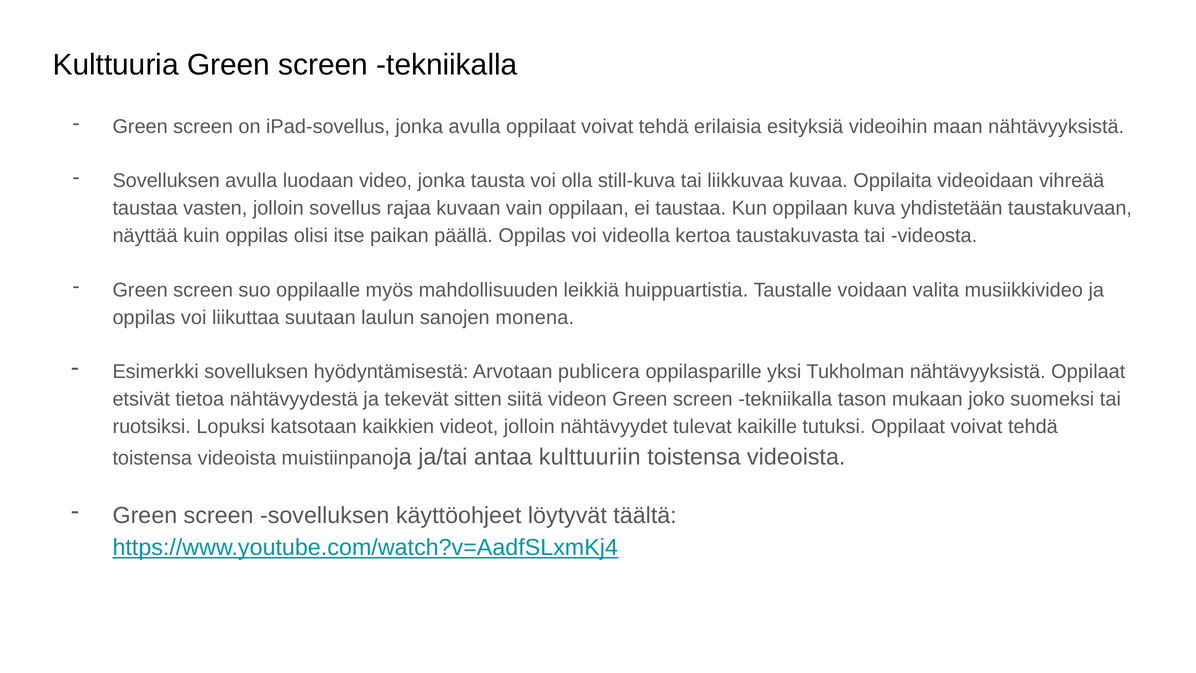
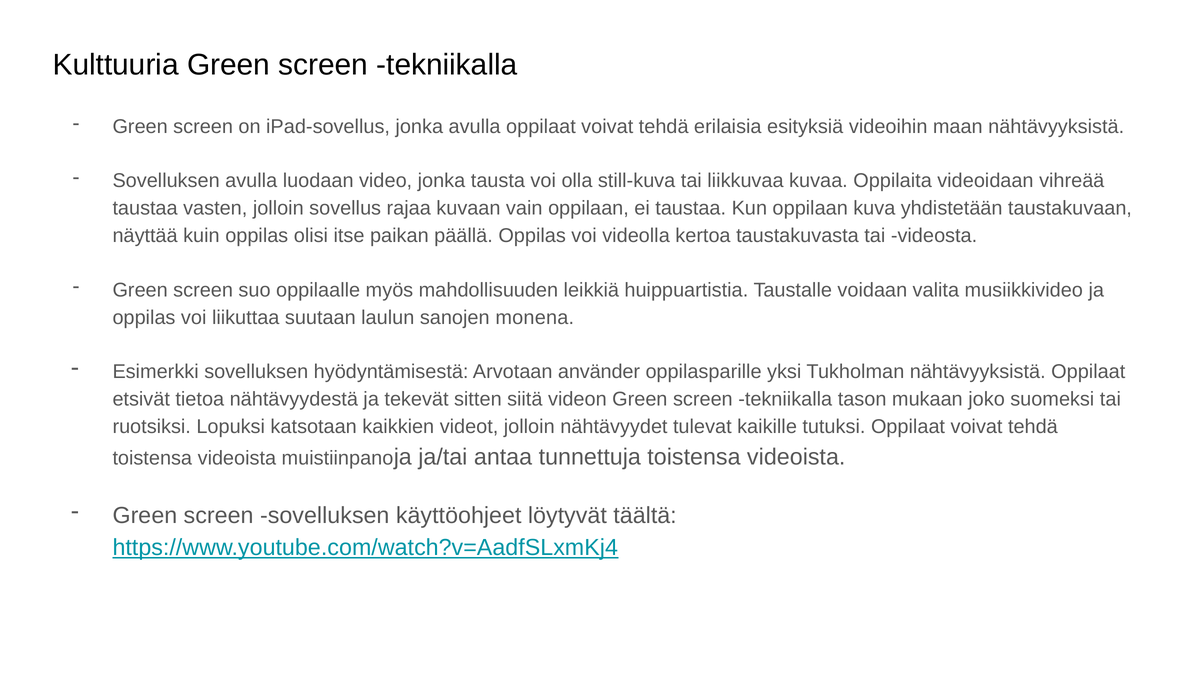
publicera: publicera -> använder (599, 371)
kulttuuriin: kulttuuriin -> tunnettuja (590, 457)
